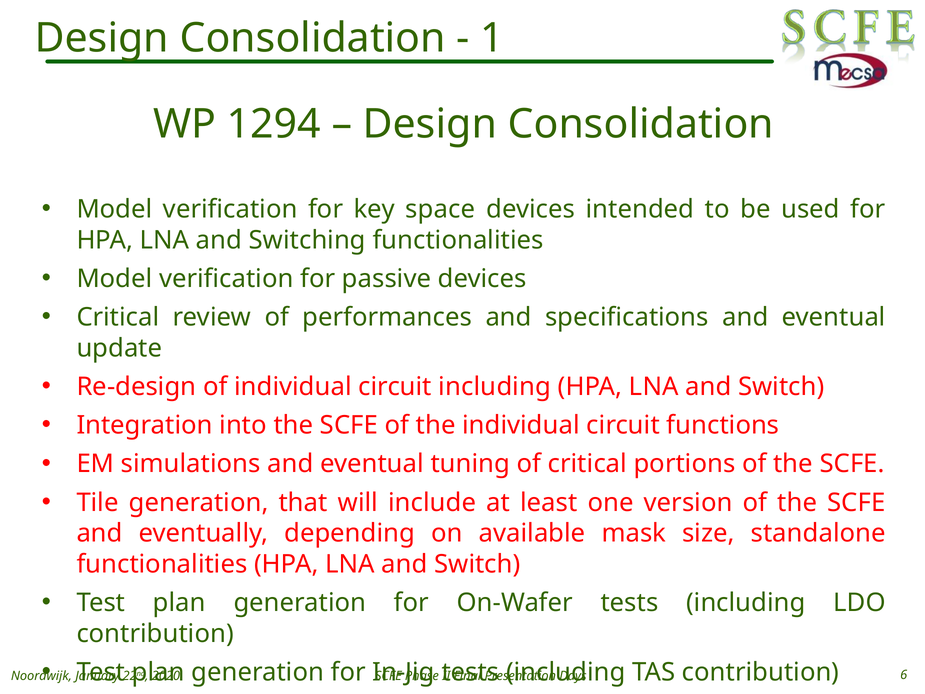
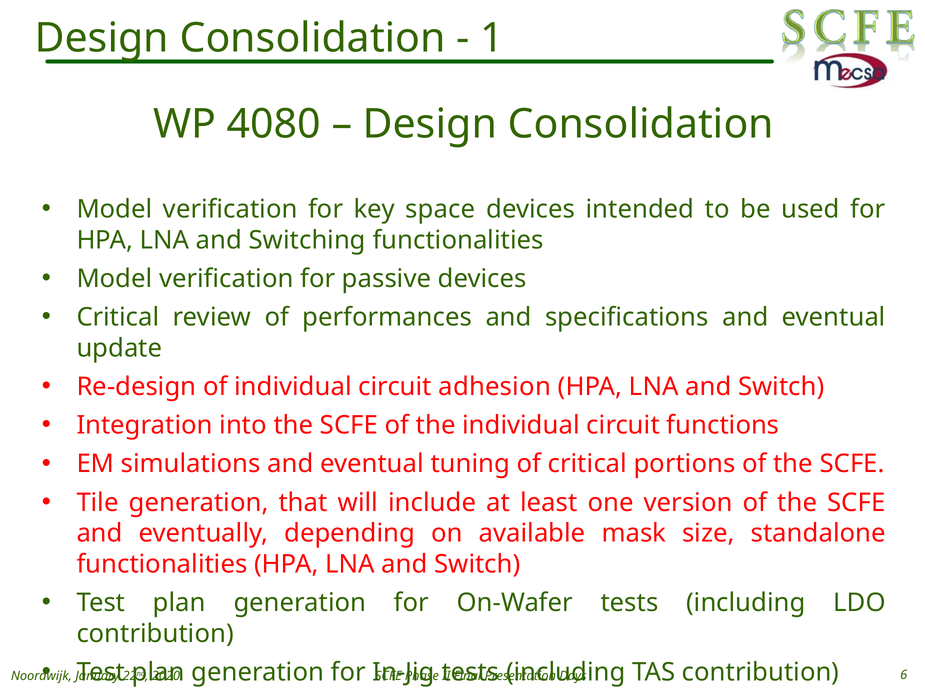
1294: 1294 -> 4080 (274, 124)
circuit including: including -> adhesion (495, 387)
